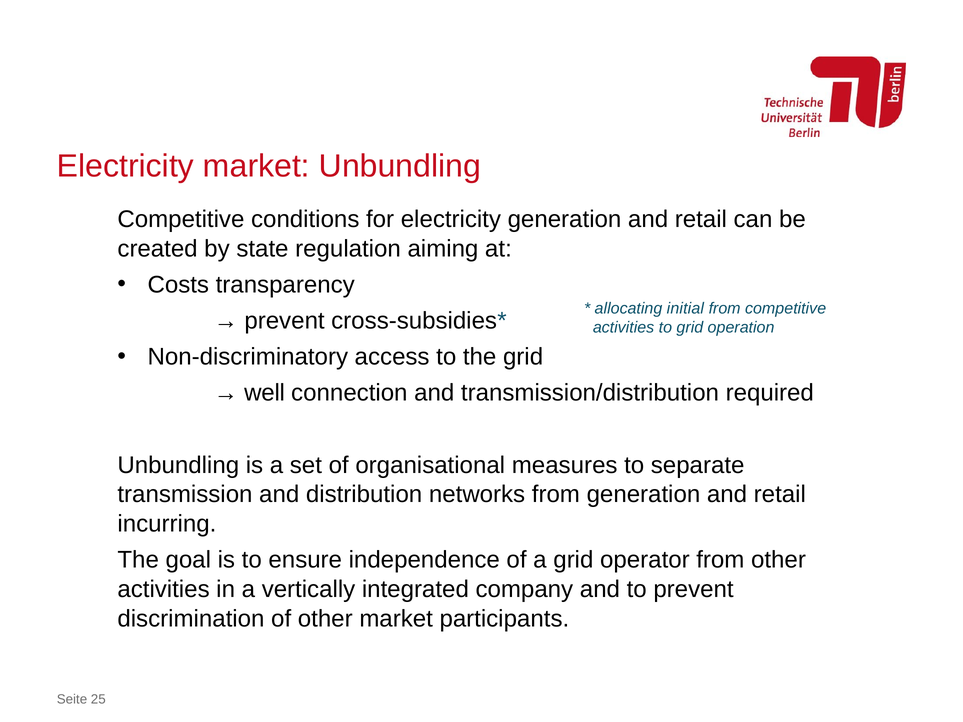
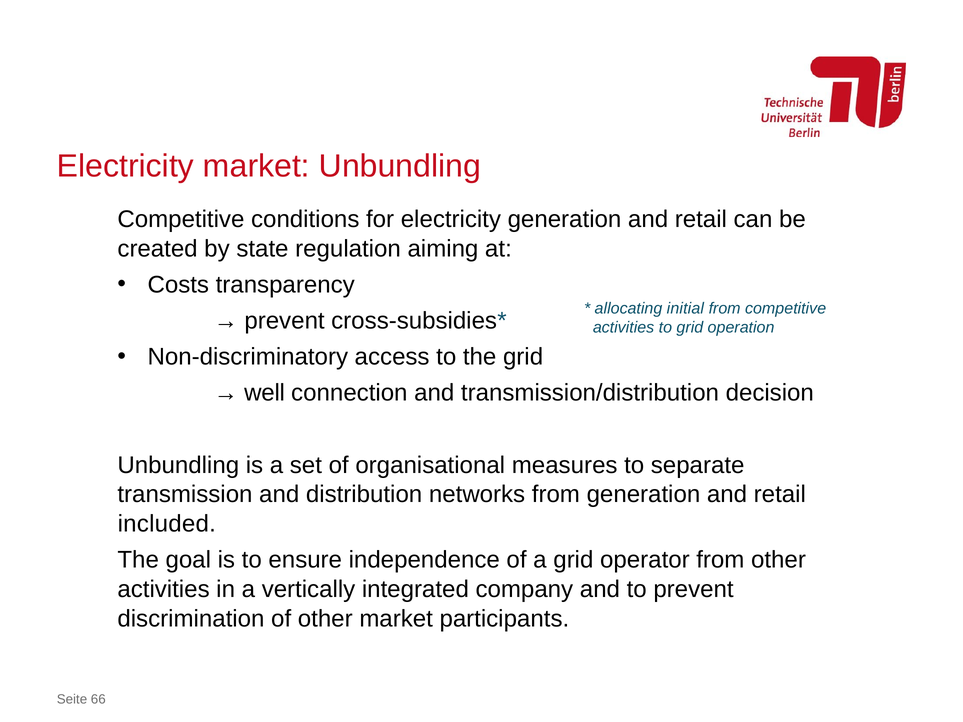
required: required -> decision (770, 393)
incurring: incurring -> included (167, 524)
25: 25 -> 66 (98, 700)
